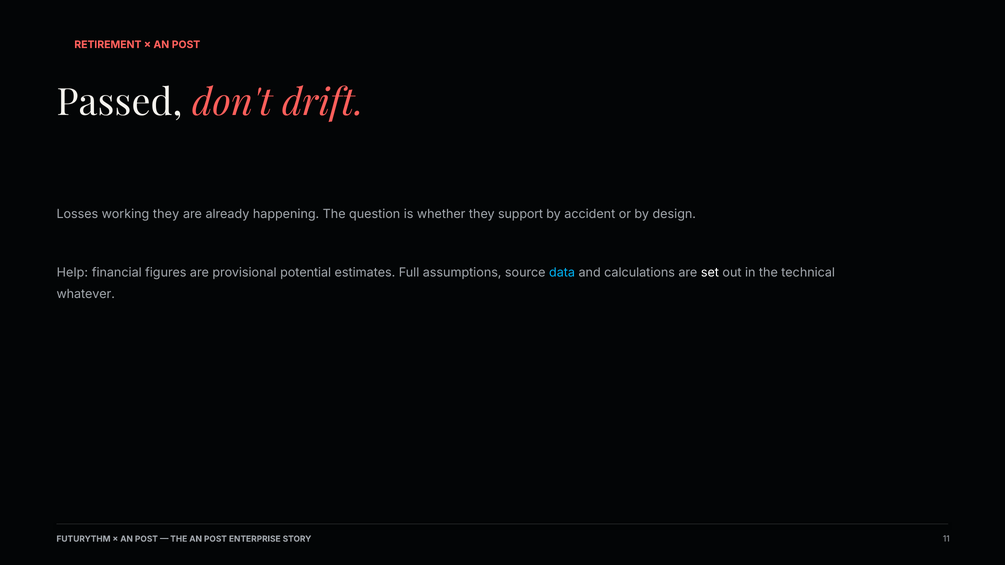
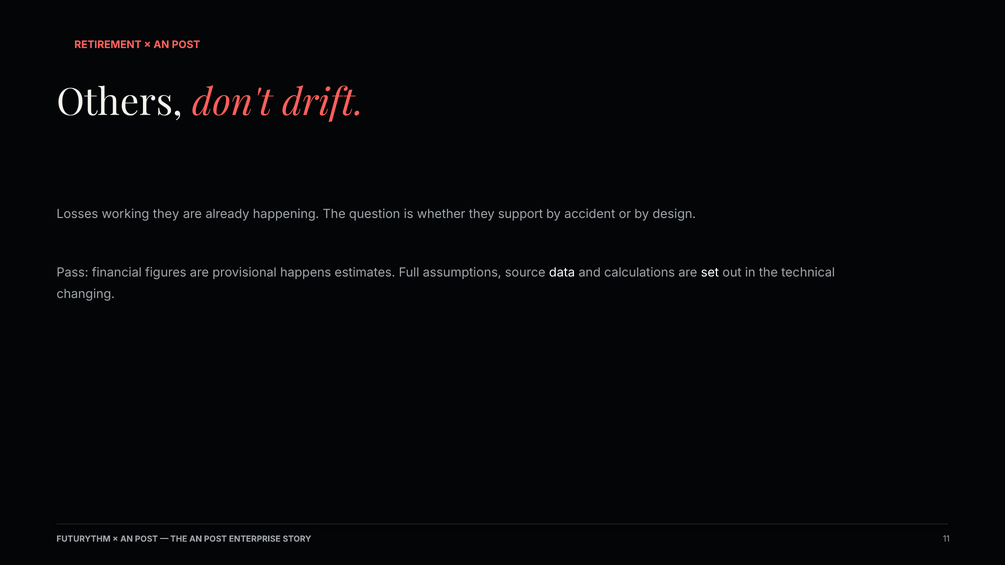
Passed: Passed -> Others (120, 103)
Help: Help -> Pass (72, 273)
potential: potential -> happens (306, 273)
data colour: light blue -> white (562, 273)
whatever: whatever -> changing (86, 294)
